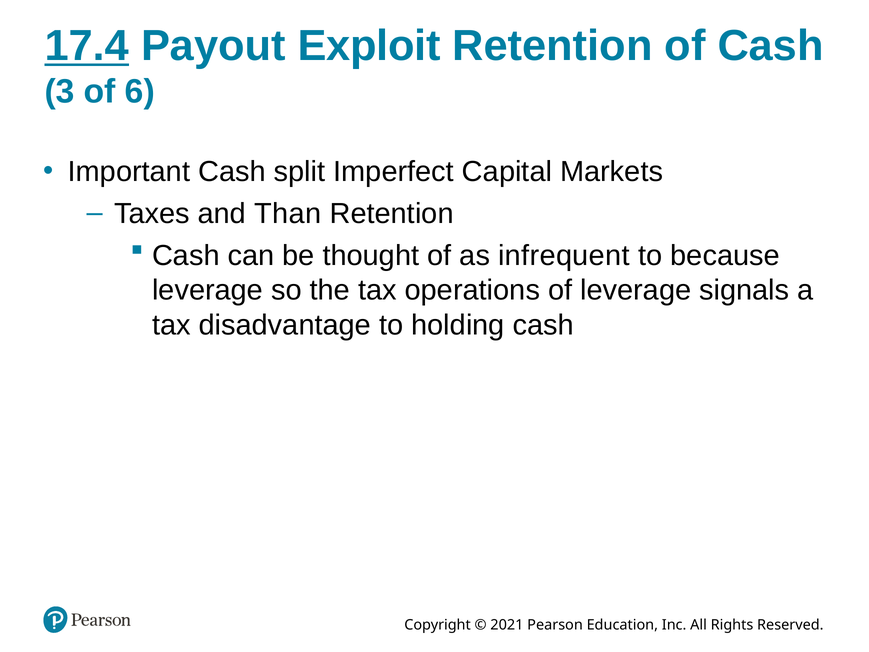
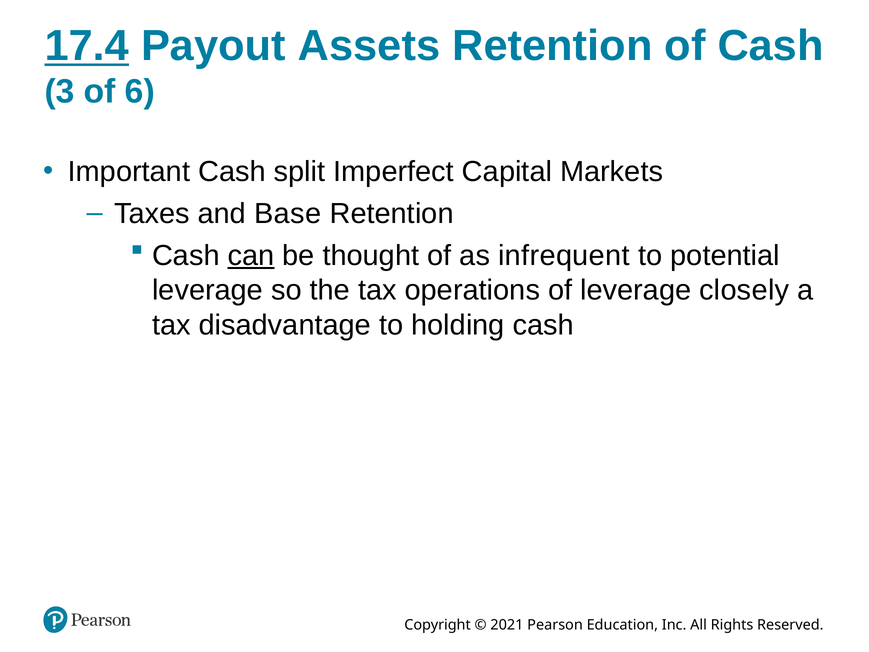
Exploit: Exploit -> Assets (369, 46)
Than: Than -> Base (288, 214)
can underline: none -> present (251, 256)
because: because -> potential (725, 256)
signals: signals -> closely (744, 290)
